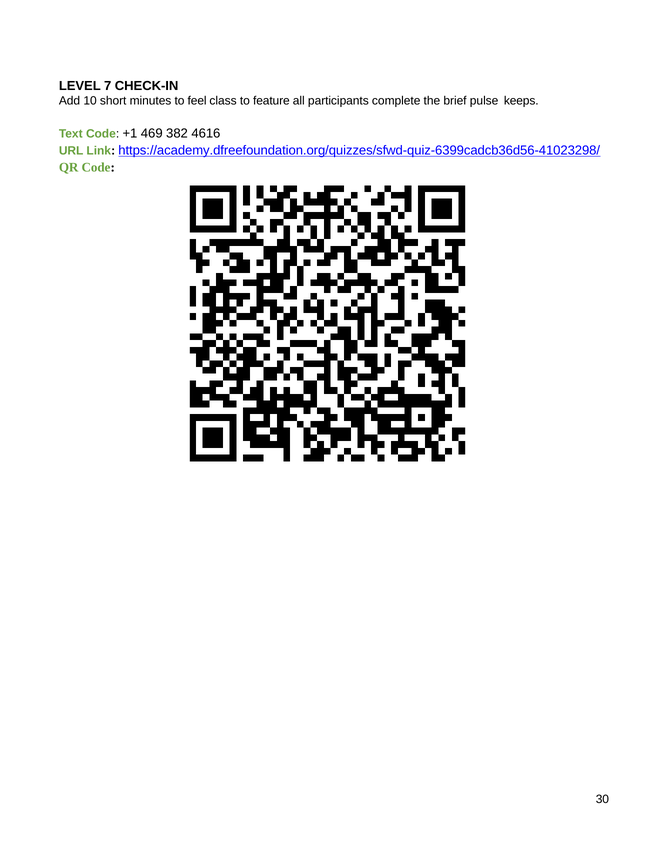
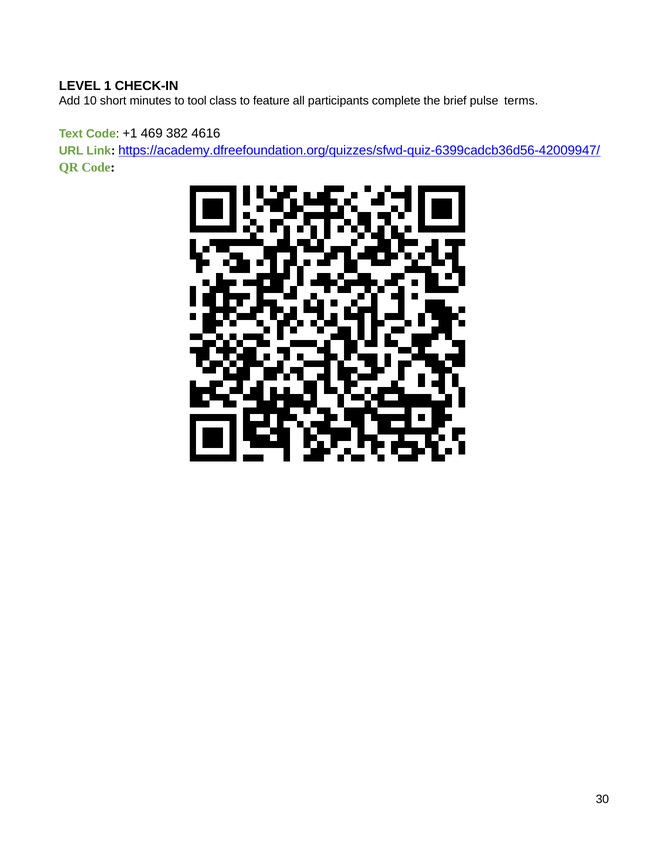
7: 7 -> 1 (108, 86)
feel: feel -> tool (197, 101)
keeps: keeps -> terms (521, 101)
https://academy.dfreefoundation.org/quizzes/sfwd-quiz-6399cadcb36d56-41023298/: https://academy.dfreefoundation.org/quizzes/sfwd-quiz-6399cadcb36d56-41023298/ -> https://academy.dfreefoundation.org/quizzes/sfwd-quiz-6399cadcb36d56-42009947/ (359, 151)
